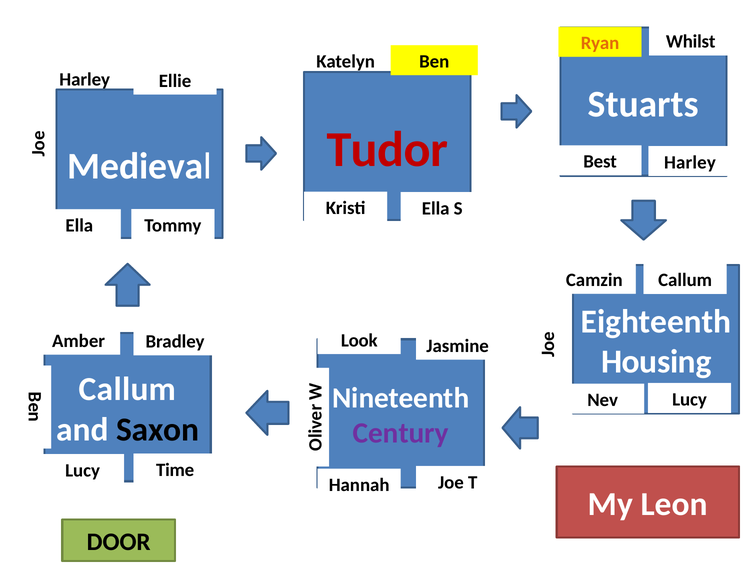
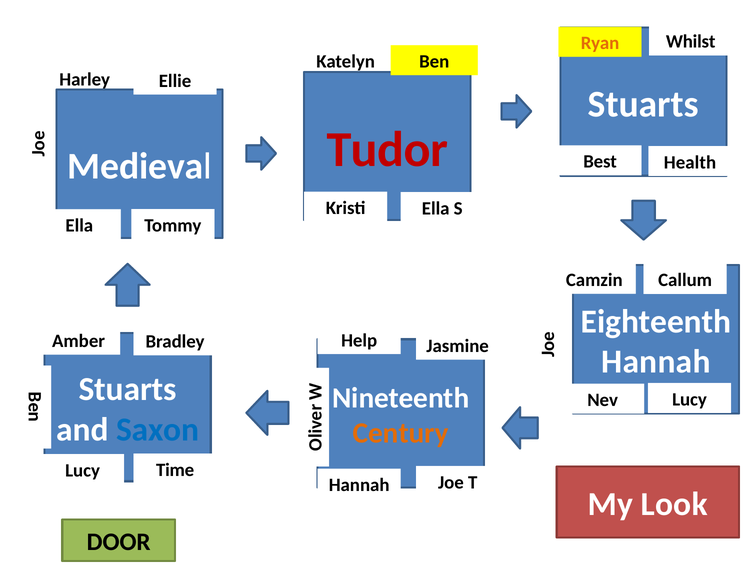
Harley: Harley -> Health (690, 162)
Look: Look -> Help (359, 341)
Housing: Housing -> Hannah (656, 362)
Callum: Callum -> Stuarts (128, 390)
Saxon colour: black -> blue (158, 430)
Century colour: purple -> orange (401, 433)
Leon: Leon -> Look (674, 505)
